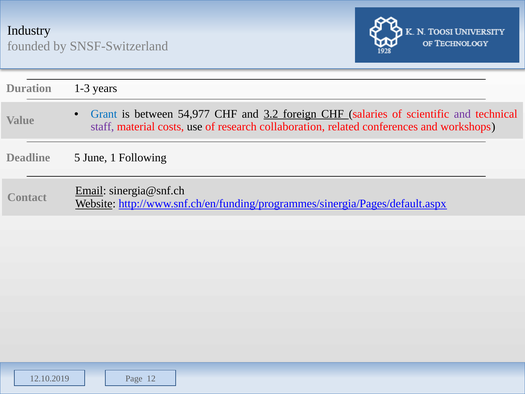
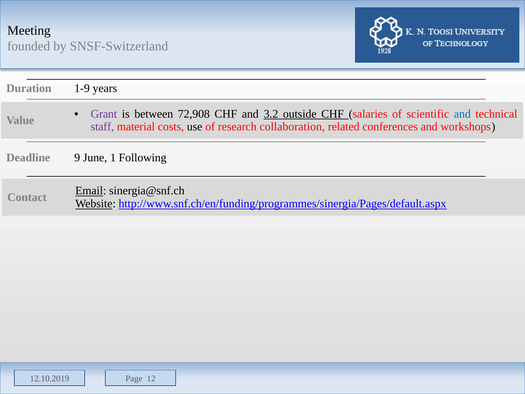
Industry: Industry -> Meeting (29, 30)
1-3: 1-3 -> 1-9 (82, 88)
Grant colour: blue -> purple (104, 114)
54,977: 54,977 -> 72,908 (194, 114)
foreign: foreign -> outside (300, 114)
and colour: purple -> blue (462, 114)
5: 5 -> 9 (77, 157)
